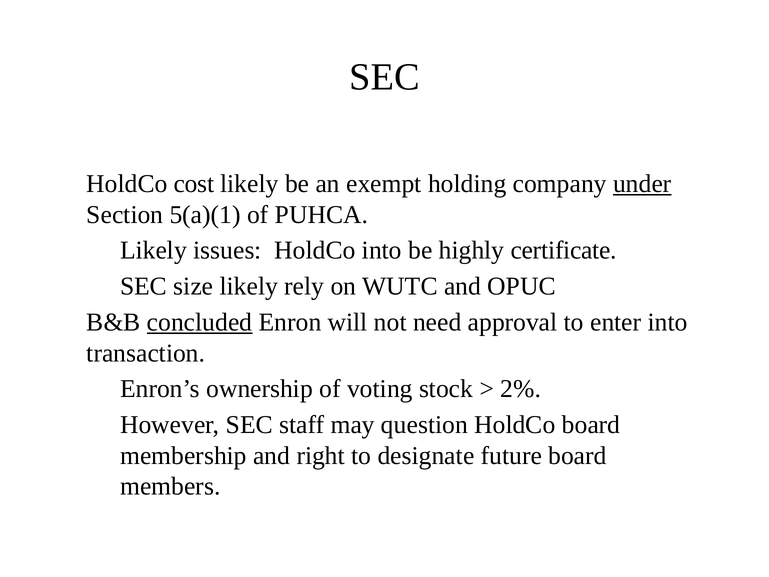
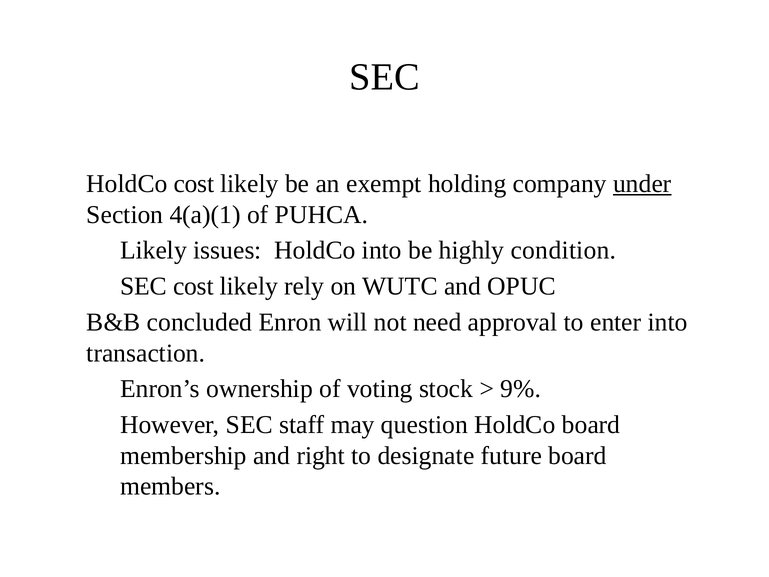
5(a)(1: 5(a)(1 -> 4(a)(1 (205, 215)
certificate: certificate -> condition (564, 250)
SEC size: size -> cost (194, 286)
concluded underline: present -> none (200, 322)
2%: 2% -> 9% (521, 389)
